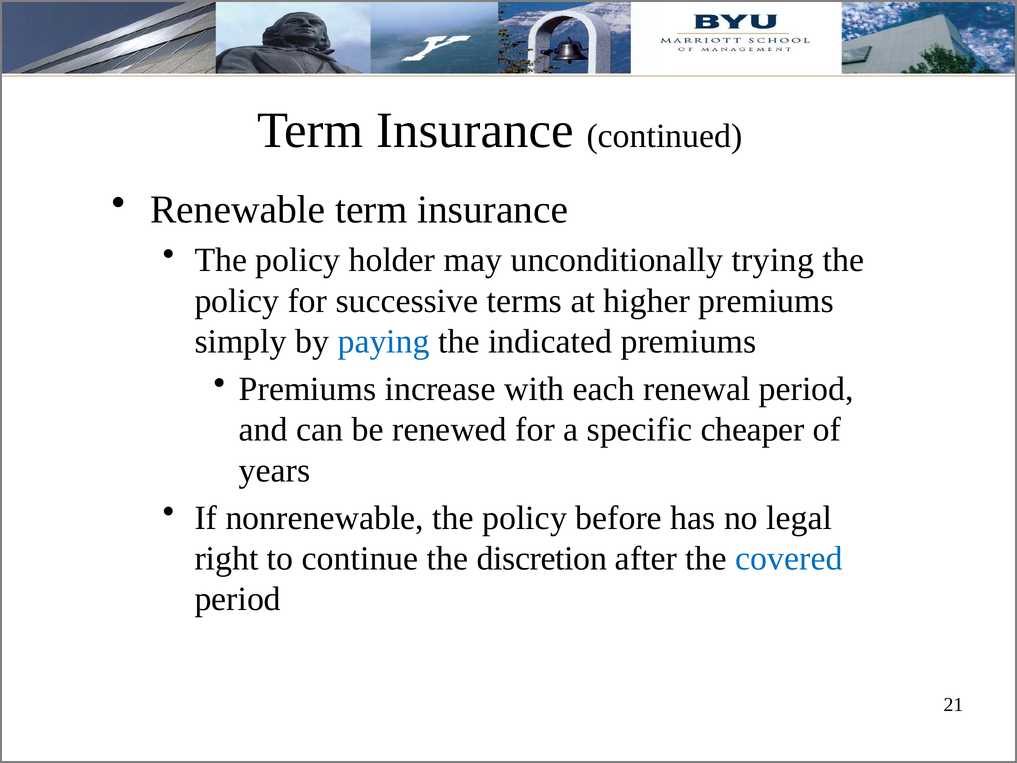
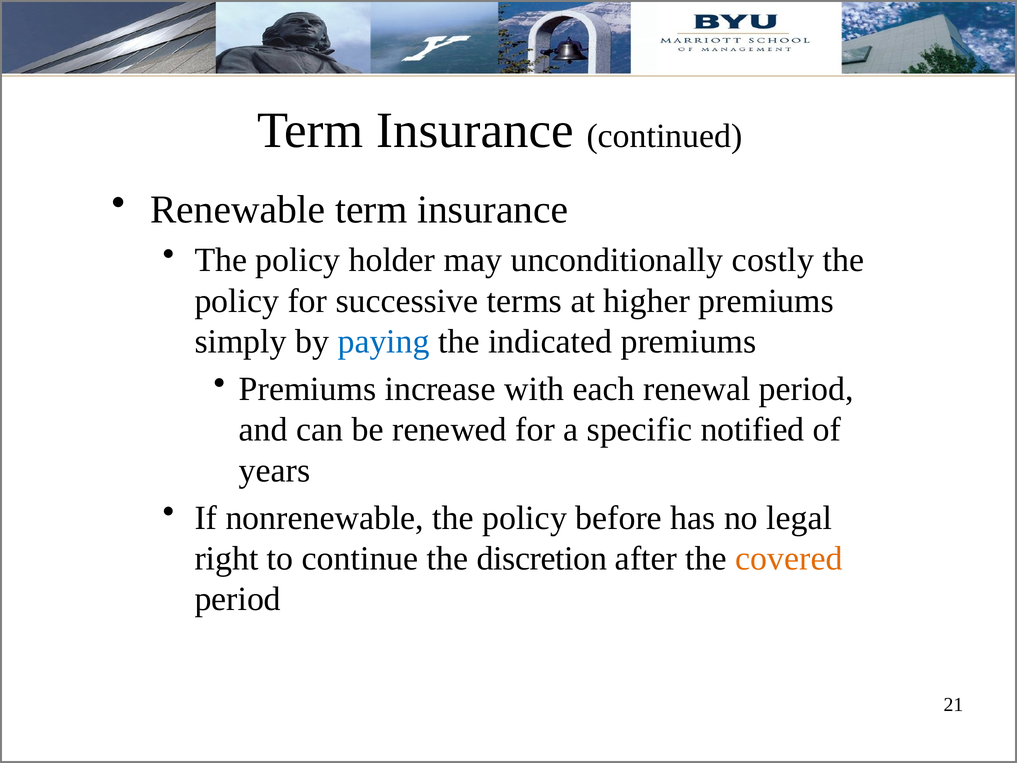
trying: trying -> costly (773, 260)
cheaper: cheaper -> notified (752, 430)
covered colour: blue -> orange (789, 558)
